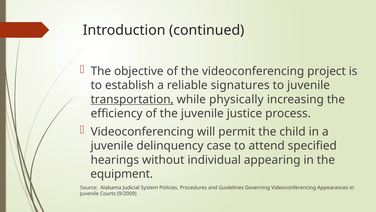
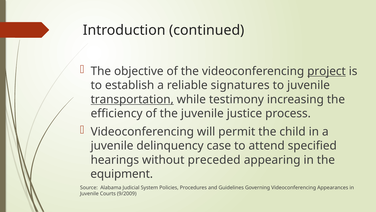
project underline: none -> present (326, 71)
physically: physically -> testimony (236, 99)
individual: individual -> preceded (214, 160)
